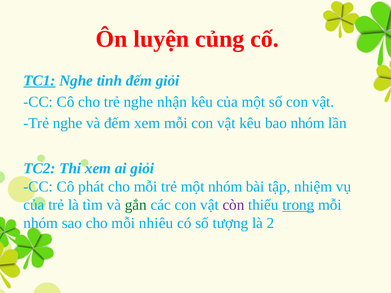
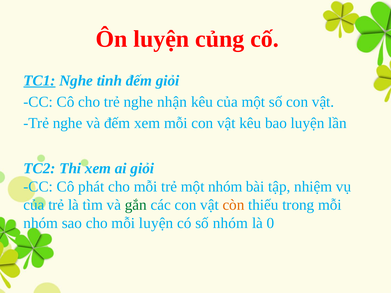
bao nhóm: nhóm -> luyện (308, 123)
còn colour: purple -> orange (233, 205)
trong underline: present -> none (298, 205)
mỗi nhiêu: nhiêu -> luyện (156, 223)
số tượng: tượng -> nhóm (230, 223)
2: 2 -> 0 (271, 223)
